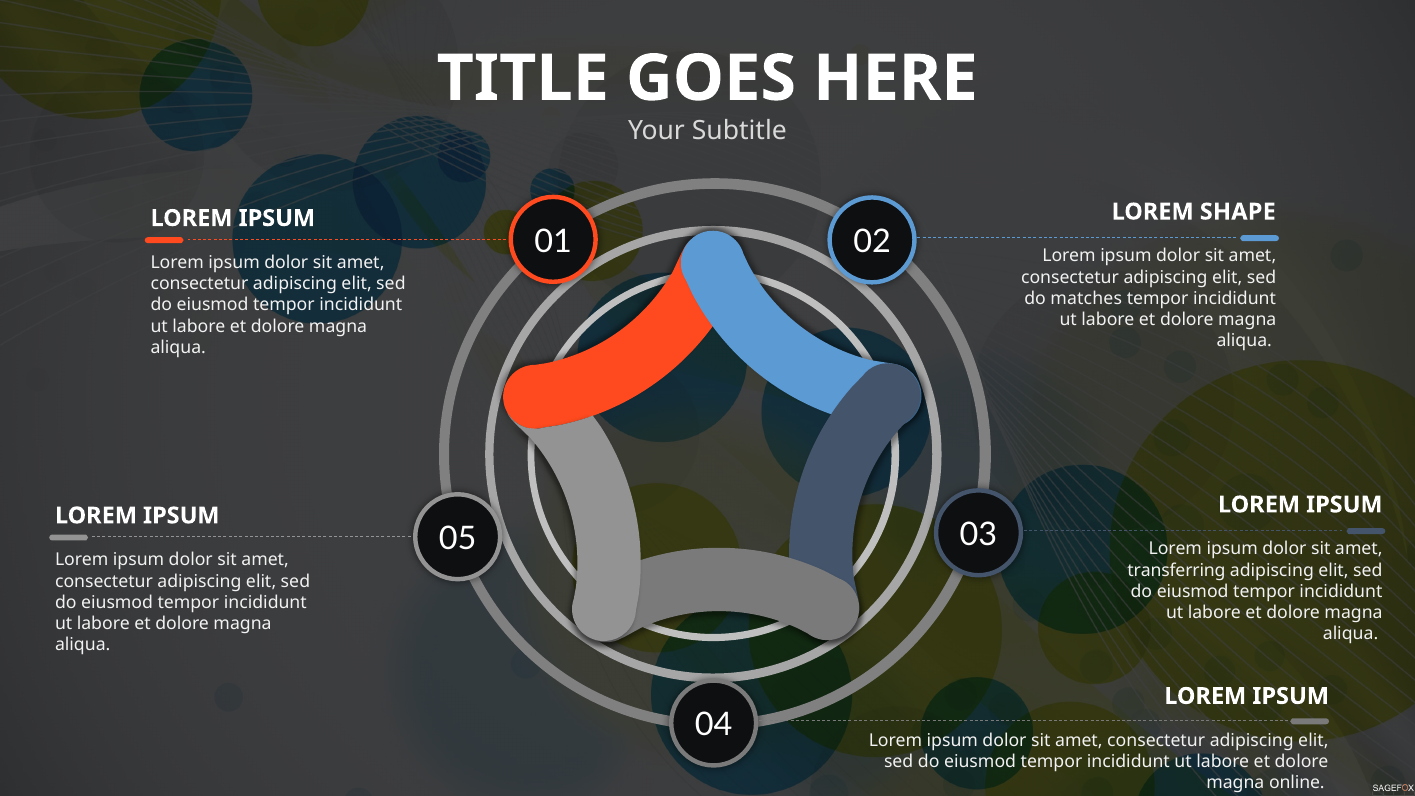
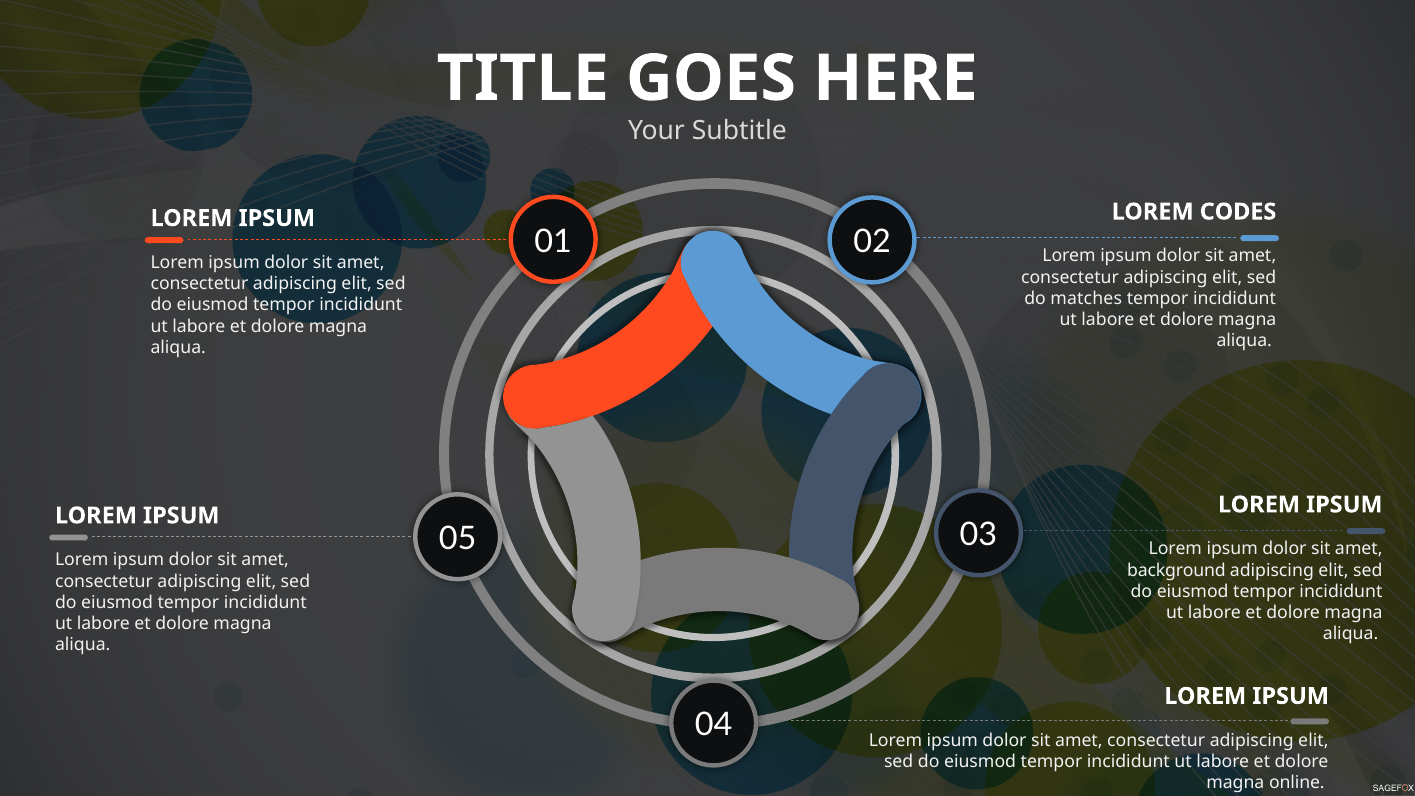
SHAPE: SHAPE -> CODES (1238, 212)
transferring: transferring -> background (1177, 570)
